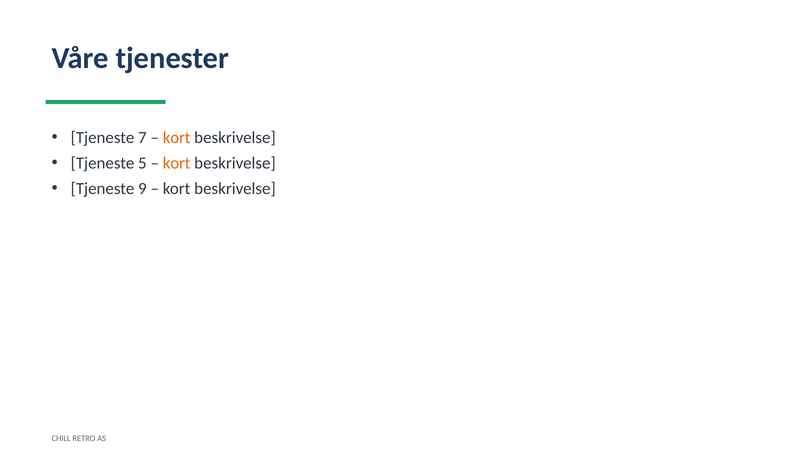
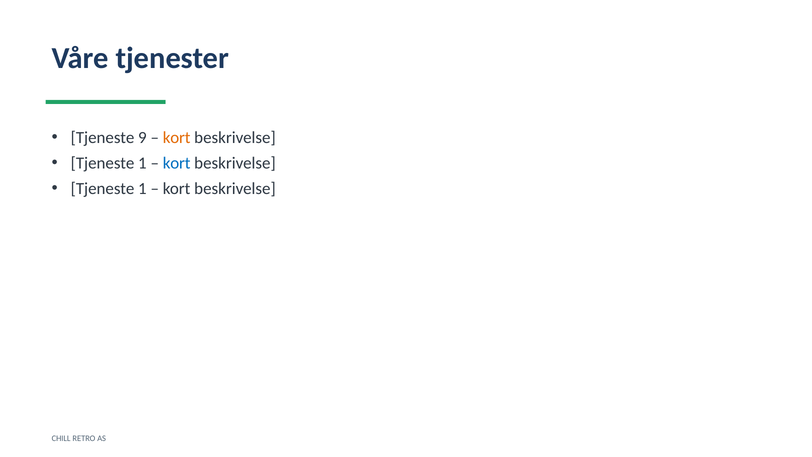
7: 7 -> 9 (142, 138)
5: 5 -> 1 (142, 163)
kort colour: orange -> blue (177, 163)
9: 9 -> 1 (142, 188)
